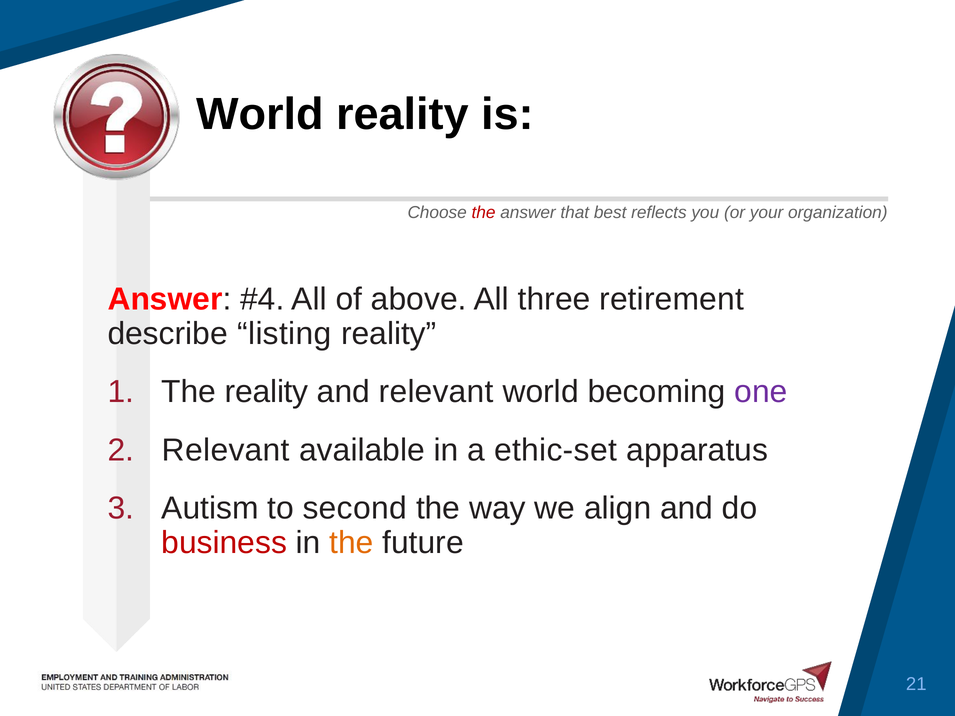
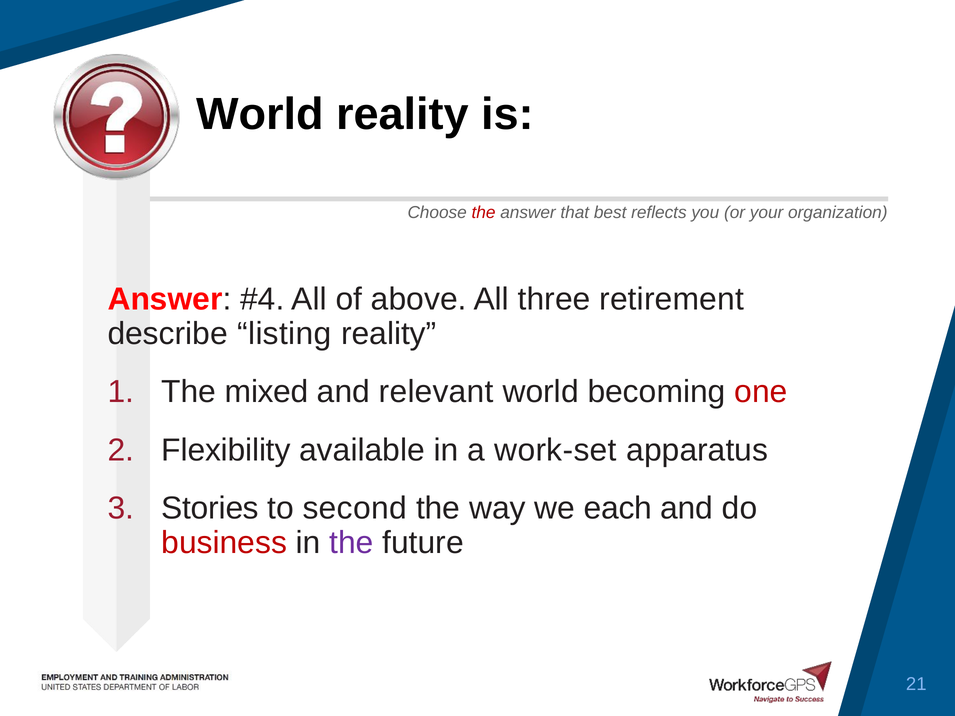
The reality: reality -> mixed (267, 392)
one colour: purple -> red (761, 392)
Relevant: Relevant -> Flexibility (226, 450)
ethic-set: ethic-set -> work-set (555, 450)
Autism: Autism -> Stories (210, 509)
align: align -> each (618, 509)
the colour: orange -> purple (351, 543)
